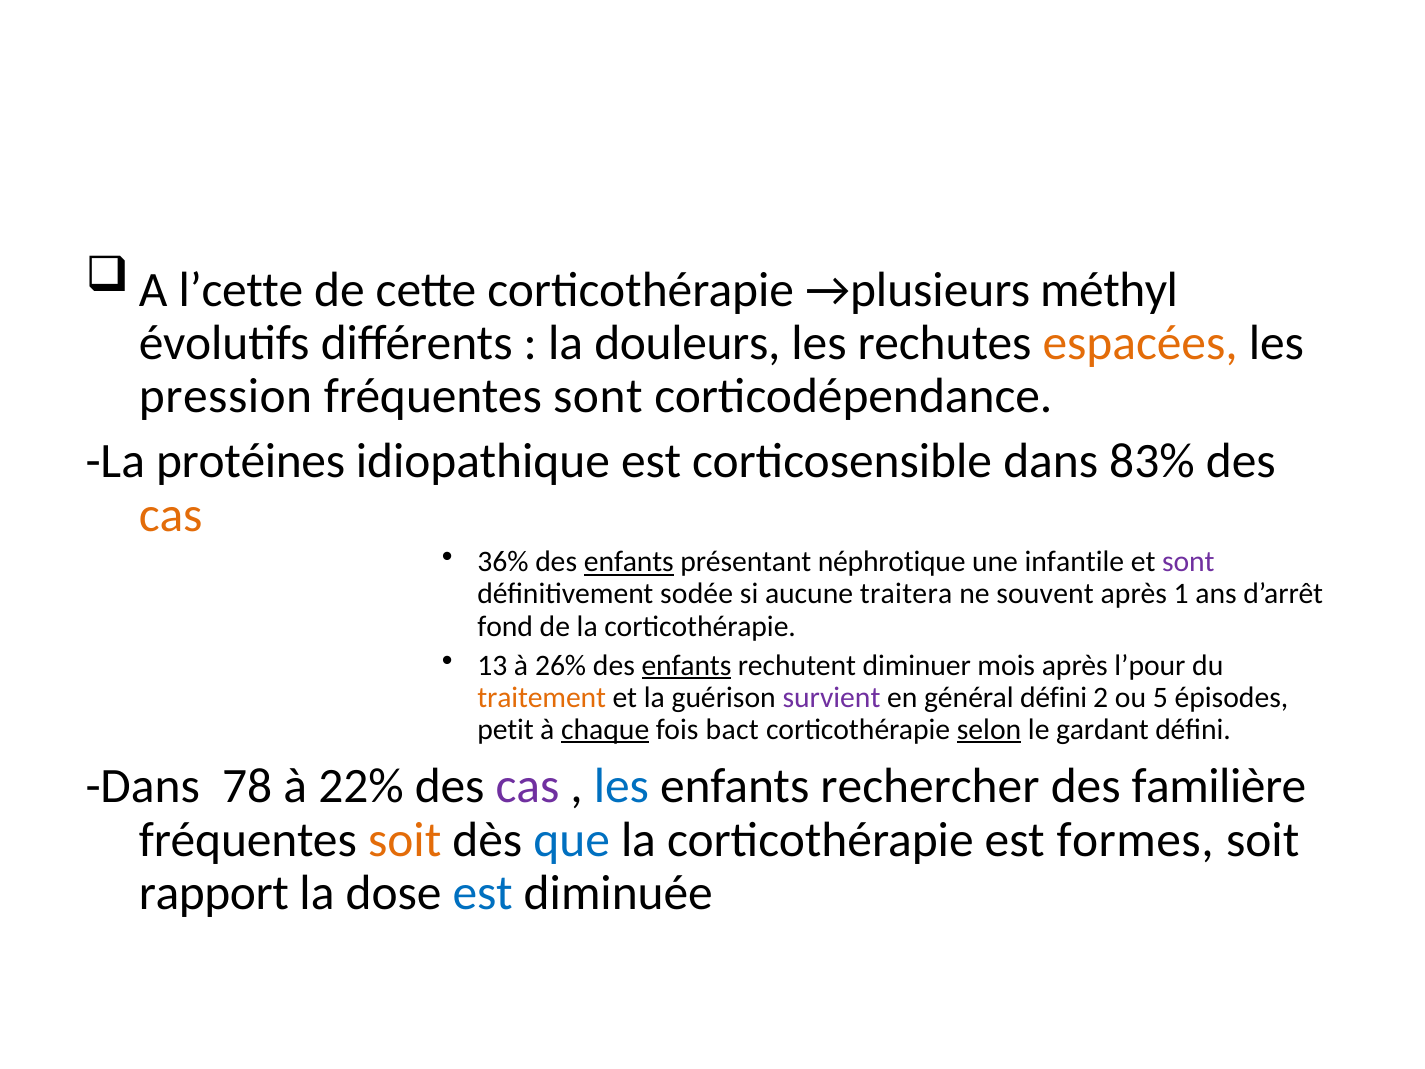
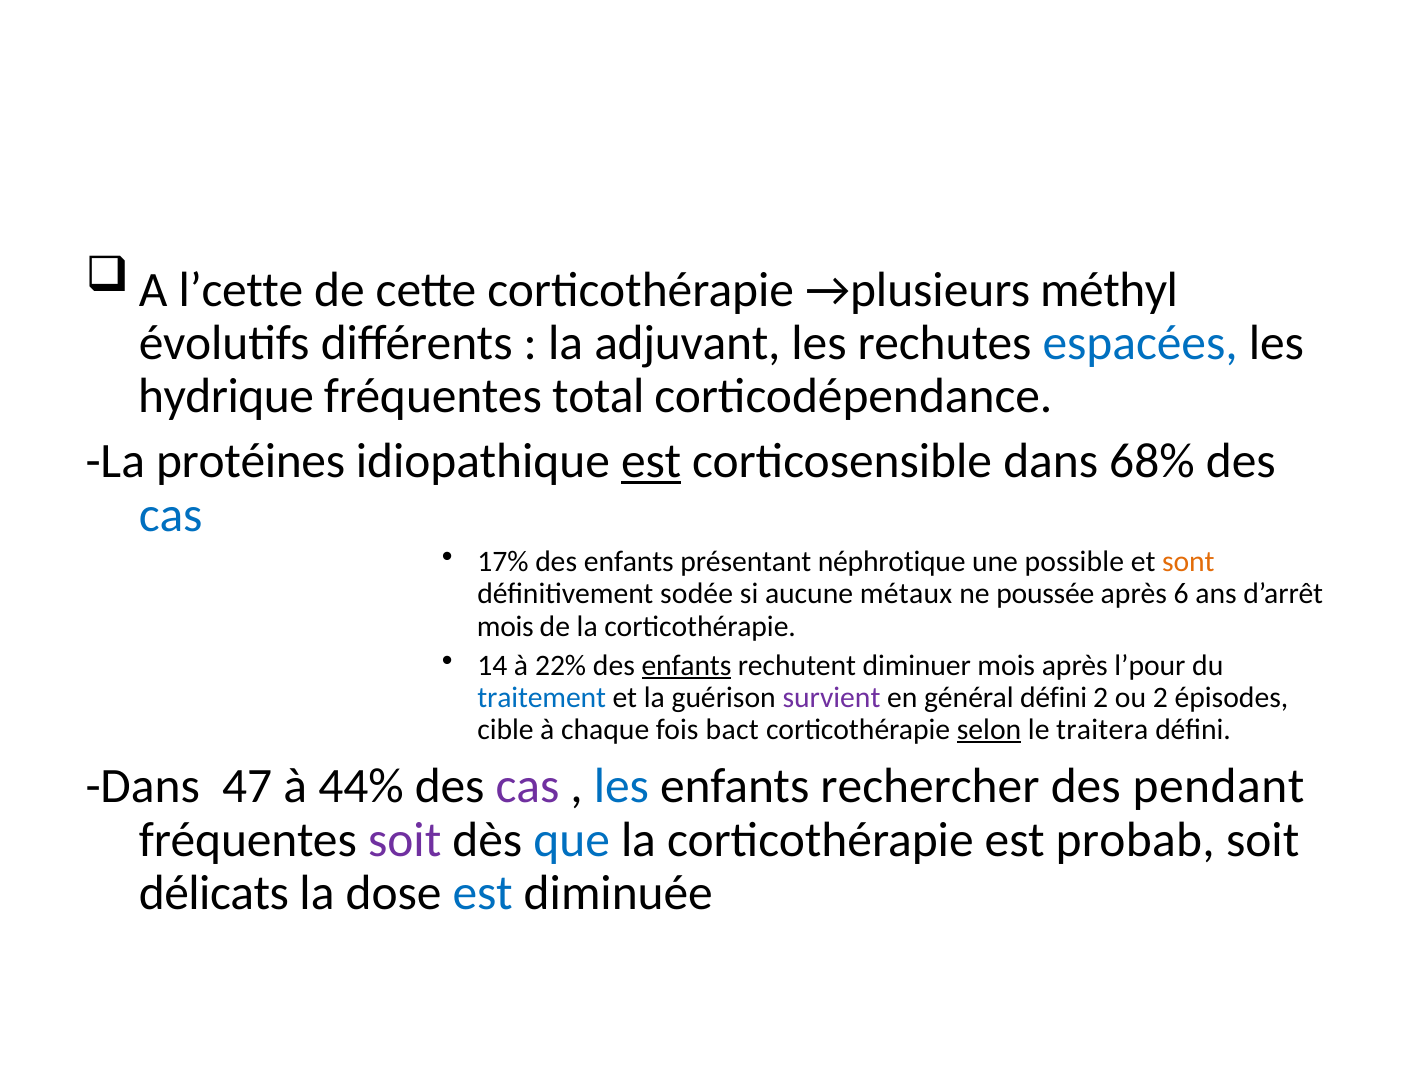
douleurs: douleurs -> adjuvant (687, 343)
espacées colour: orange -> blue (1140, 343)
pression: pression -> hydrique (226, 396)
fréquentes sont: sont -> total (598, 396)
est underline: none -> present (651, 461)
83%: 83% -> 68% (1152, 461)
cas colour: orange -> blue (171, 515)
36%: 36% -> 17% (503, 562)
enfants underline: present -> none (629, 562)
infantile: infantile -> possible (1074, 562)
sont colour: purple -> orange (1188, 562)
traitera: traitera -> métaux (906, 594)
souvent: souvent -> poussée (1045, 594)
1: 1 -> 6 (1181, 594)
fond: fond -> mois (505, 626)
13: 13 -> 14 (492, 665)
26%: 26% -> 22% (561, 665)
traitement colour: orange -> blue (542, 697)
ou 5: 5 -> 2 (1160, 697)
petit: petit -> cible (505, 729)
chaque underline: present -> none (605, 729)
gardant: gardant -> traitera (1102, 729)
78: 78 -> 47 (247, 786)
22%: 22% -> 44% (361, 786)
familière: familière -> pendant (1218, 786)
soit colour: orange -> purple (405, 840)
formes: formes -> probab (1135, 840)
rapport: rapport -> délicats (214, 893)
